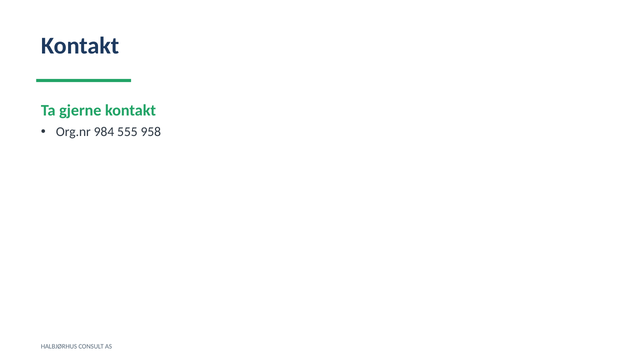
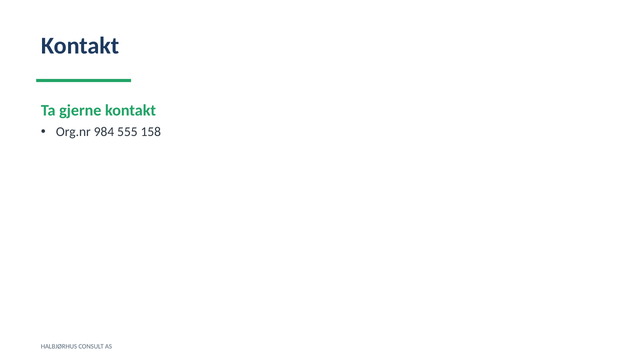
958: 958 -> 158 (151, 132)
